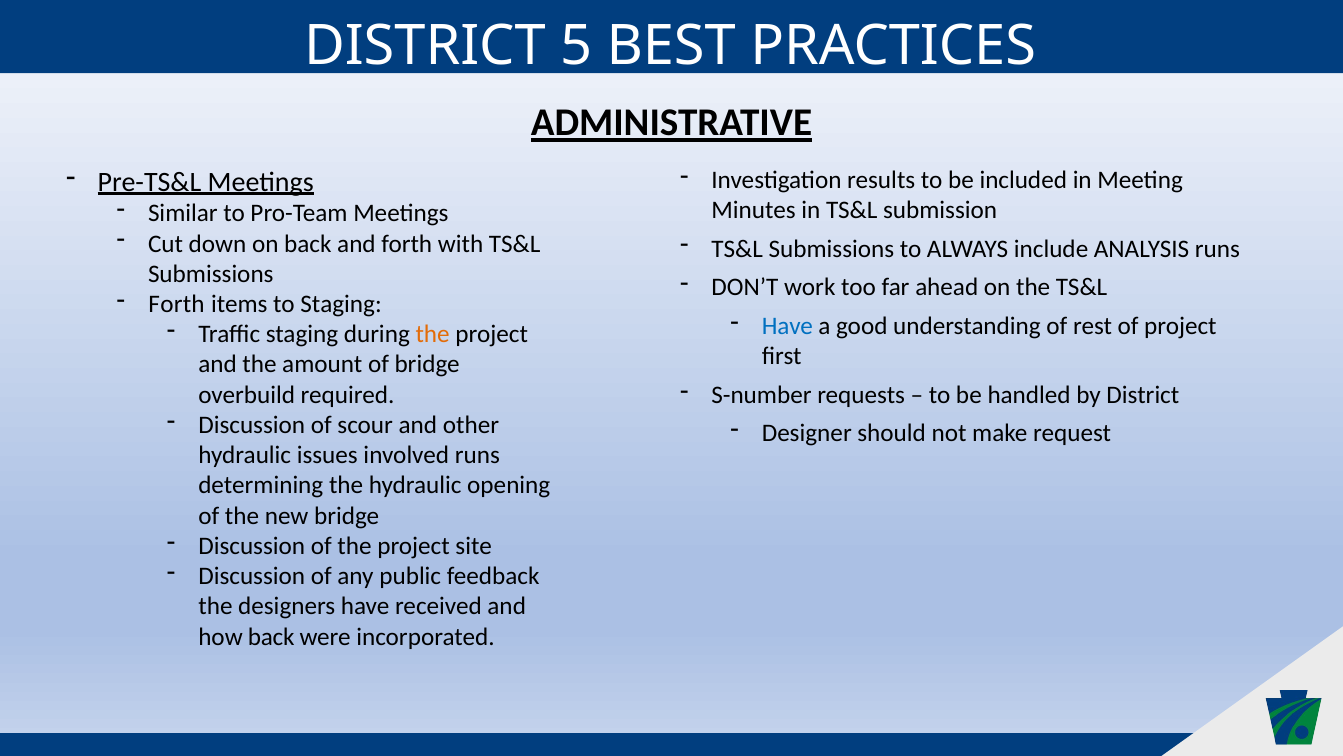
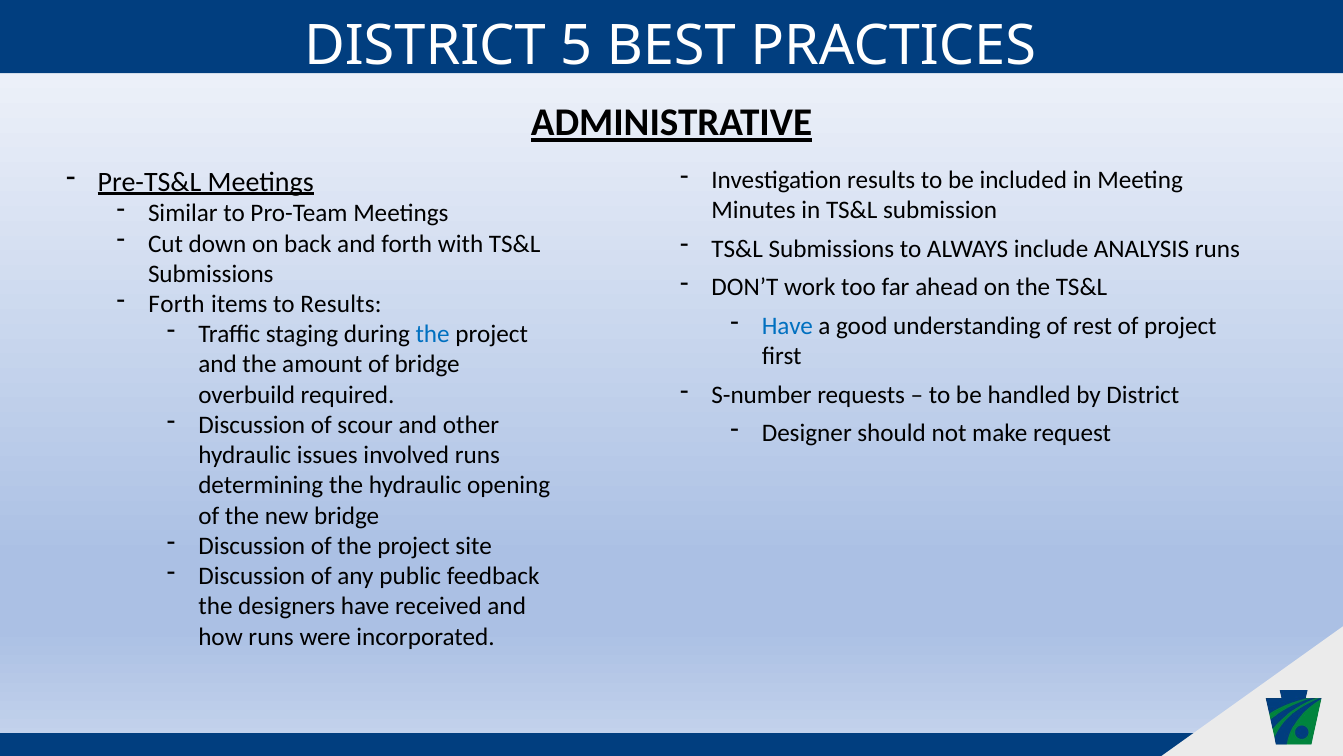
to Staging: Staging -> Results (341, 304)
the colour: orange -> blue (433, 334)
how back: back -> runs (271, 636)
